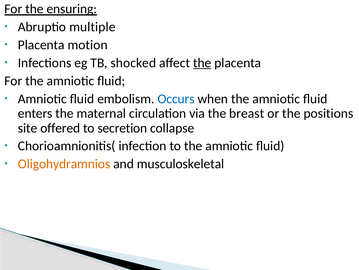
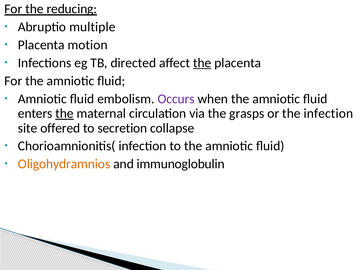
ensuring: ensuring -> reducing (72, 9)
shocked: shocked -> directed (133, 63)
Occurs colour: blue -> purple (176, 99)
the underline: none -> present (64, 113)
breast: breast -> grasps (247, 113)
the positions: positions -> infection (328, 113)
musculoskeletal: musculoskeletal -> immunoglobulin (181, 164)
